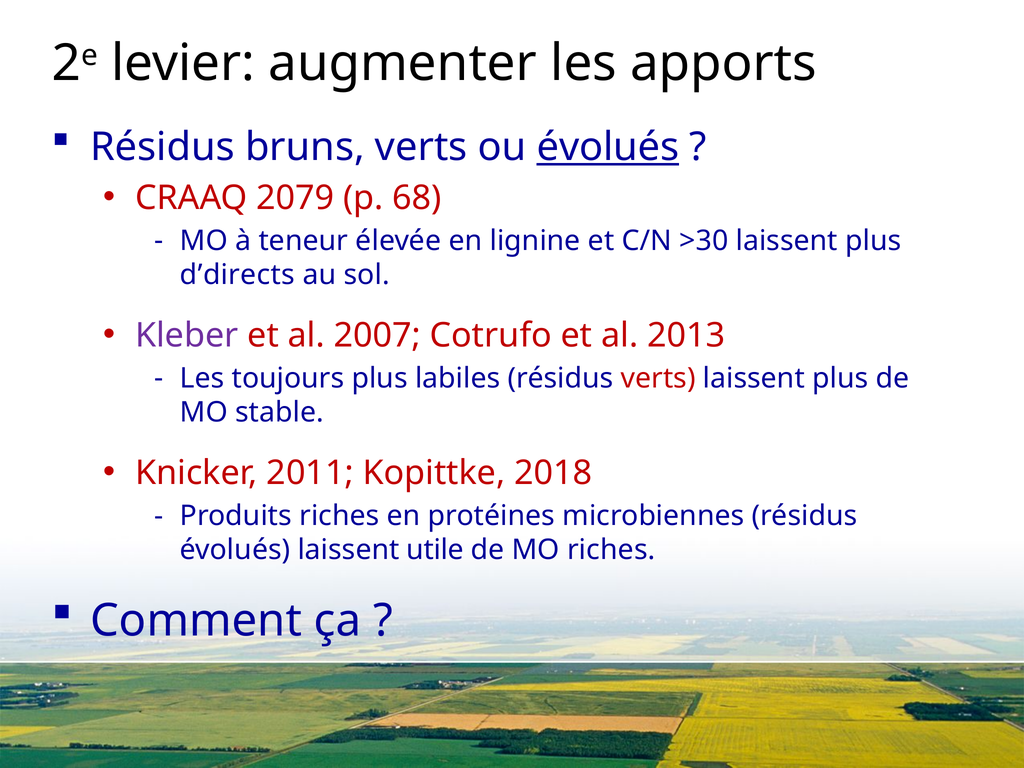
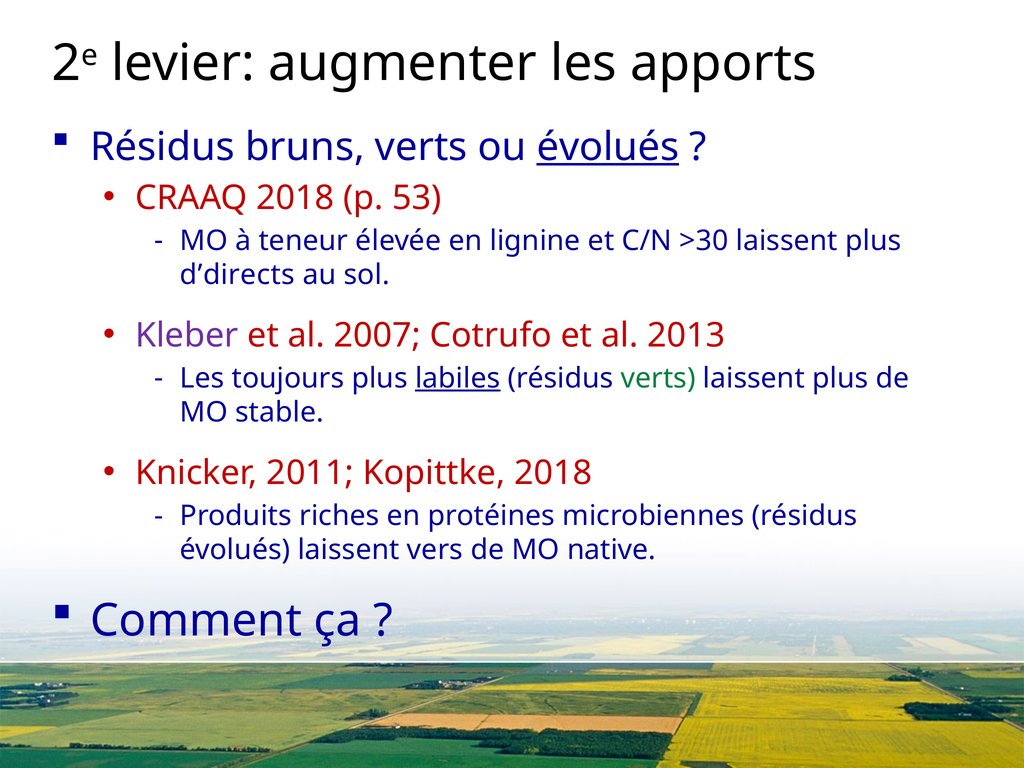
CRAAQ 2079: 2079 -> 2018 (295, 198)
68: 68 -> 53 (417, 198)
labiles underline: none -> present (458, 378)
verts colour: red -> green (658, 378)
utile: utile -> vers (435, 550)
MO riches: riches -> native (611, 550)
